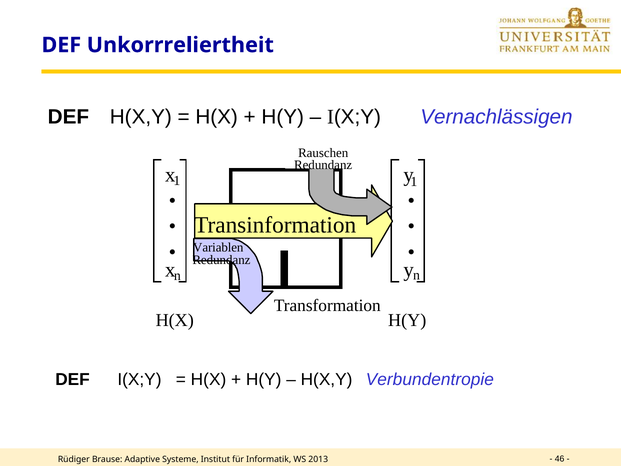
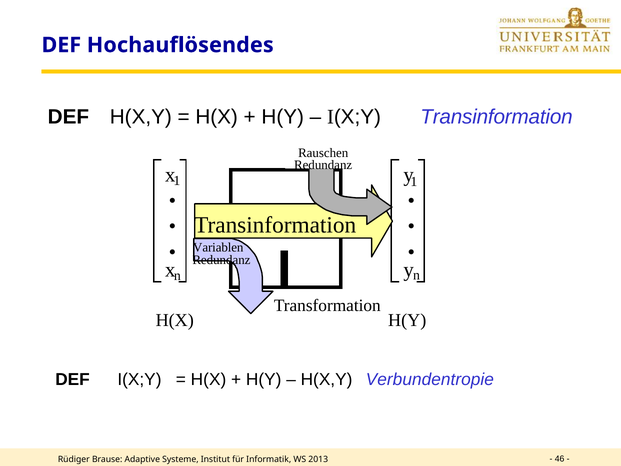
Unkorrreliertheit: Unkorrreliertheit -> Hochauflösendes (180, 45)
I(X;Y Vernachlässigen: Vernachlässigen -> Transinformation (497, 117)
